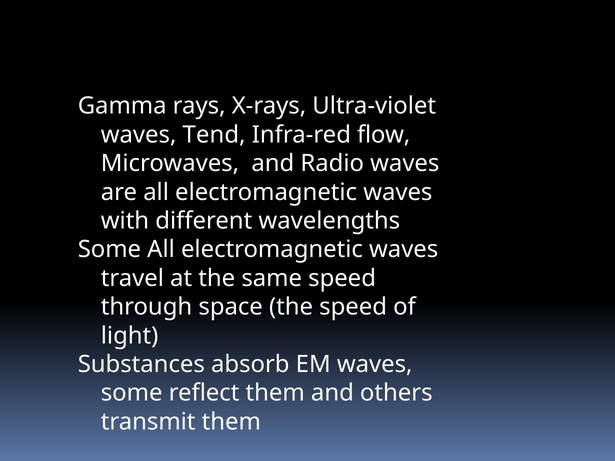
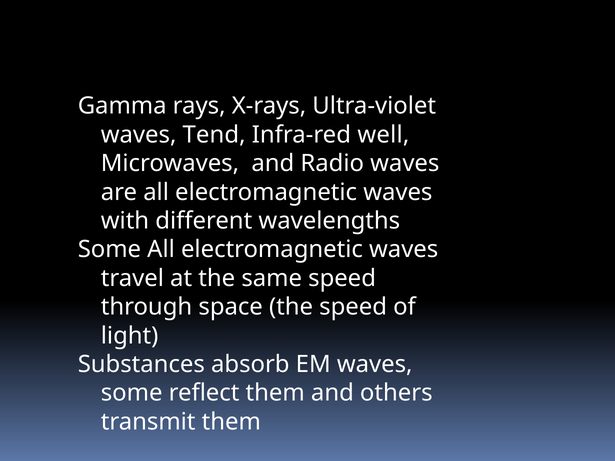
flow: flow -> well (383, 135)
